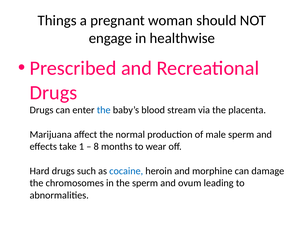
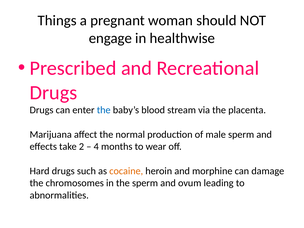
1: 1 -> 2 (81, 147)
8: 8 -> 4 (96, 147)
cocaine colour: blue -> orange (126, 171)
